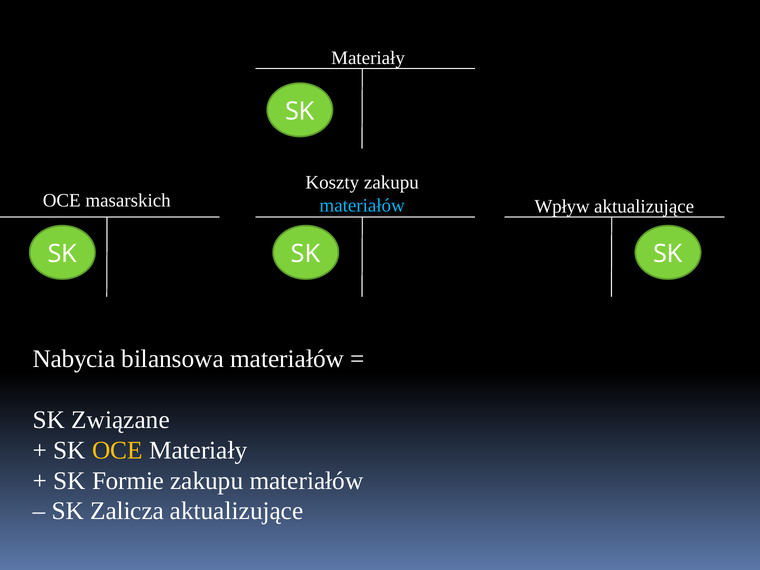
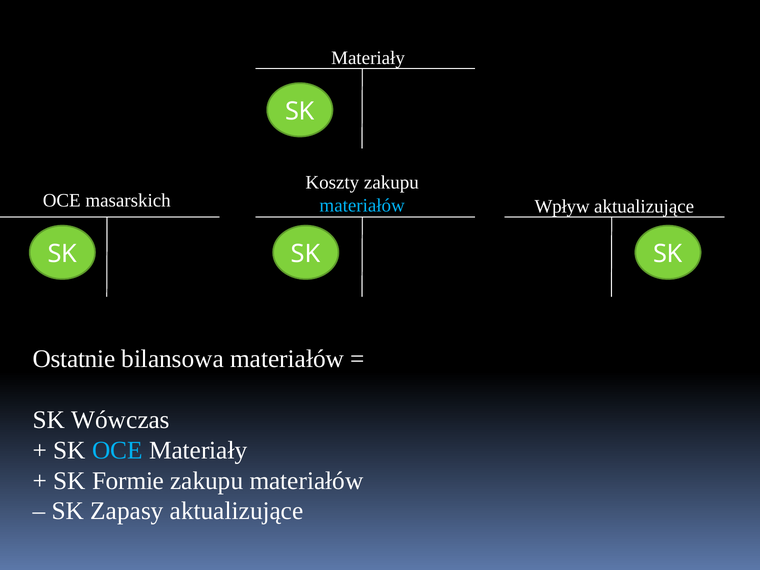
Nabycia: Nabycia -> Ostatnie (74, 359)
Związane: Związane -> Wówczas (121, 420)
OCE colour: yellow -> light blue (117, 450)
Zalicza: Zalicza -> Zapasy (127, 511)
